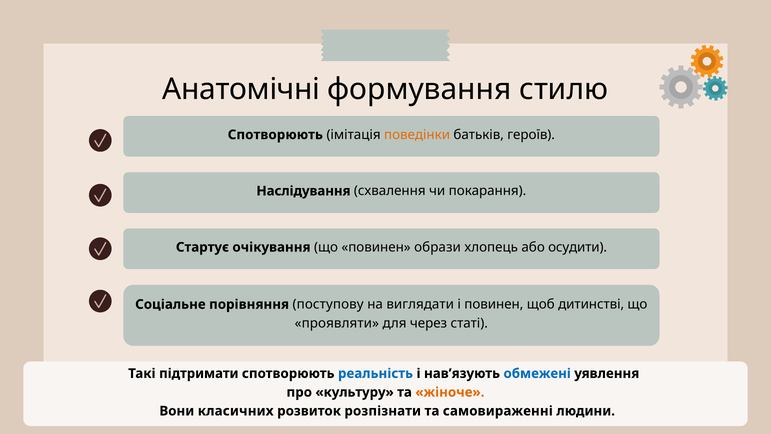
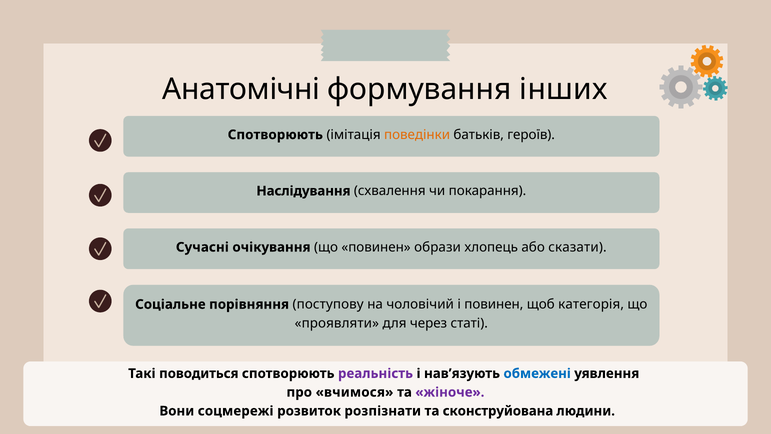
стилю: стилю -> інших (564, 89)
Стартує: Стартує -> Сучасні (202, 247)
осудити: осудити -> сказати (577, 247)
виглядати: виглядати -> чоловічий (420, 304)
дитинстві: дитинстві -> категорія (591, 304)
підтримати: підтримати -> поводиться (199, 373)
реальність colour: blue -> purple (375, 373)
культуру: культуру -> вчимося (354, 392)
жіноче colour: orange -> purple (450, 392)
класичних: класичних -> соцмережі (236, 411)
самовираженні: самовираженні -> сконструйована (498, 411)
